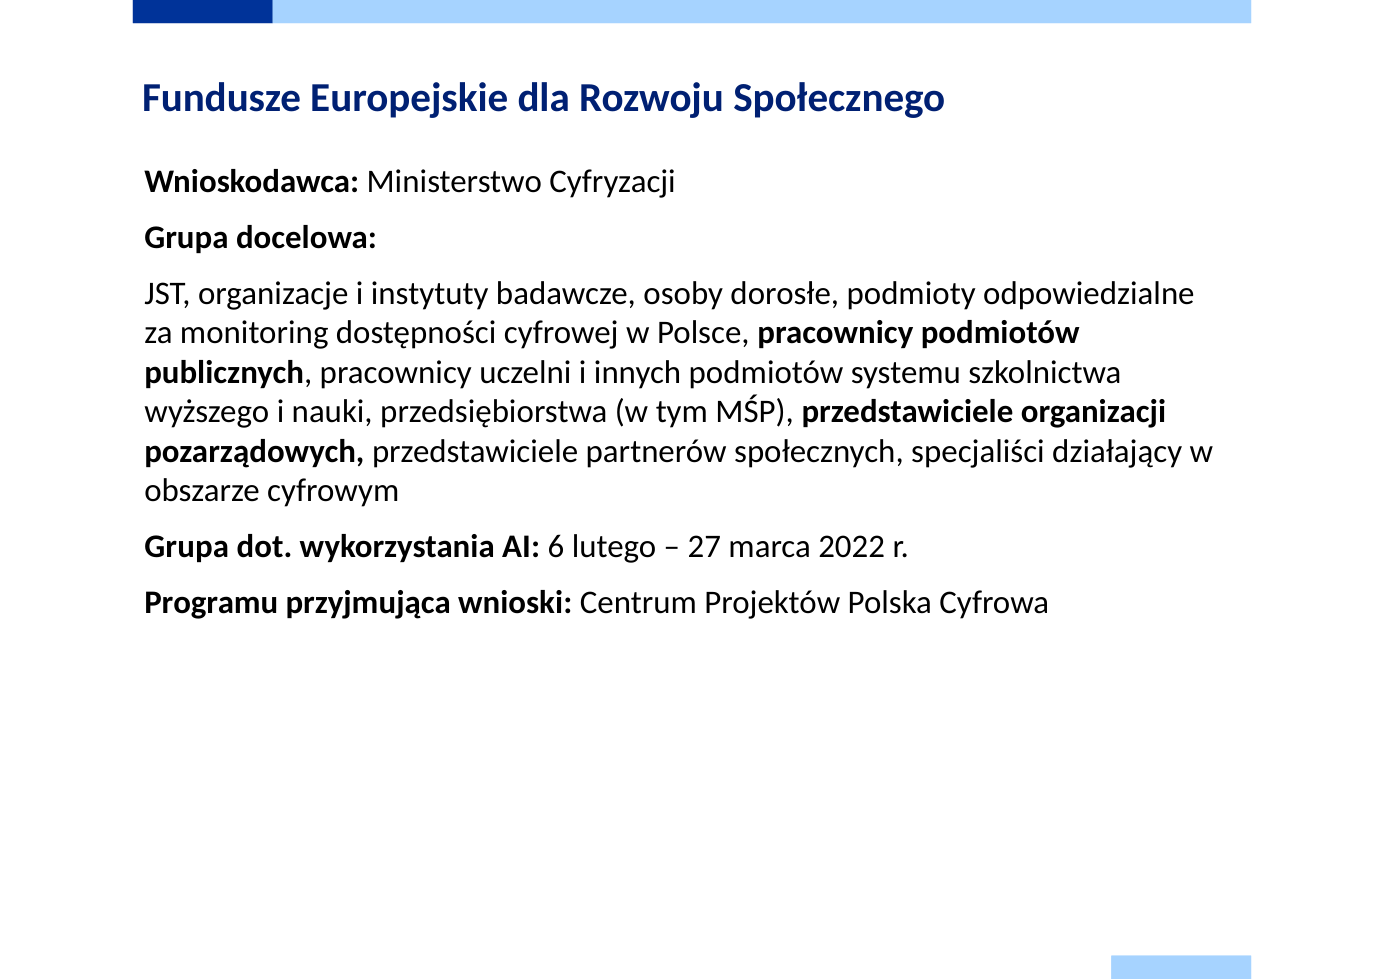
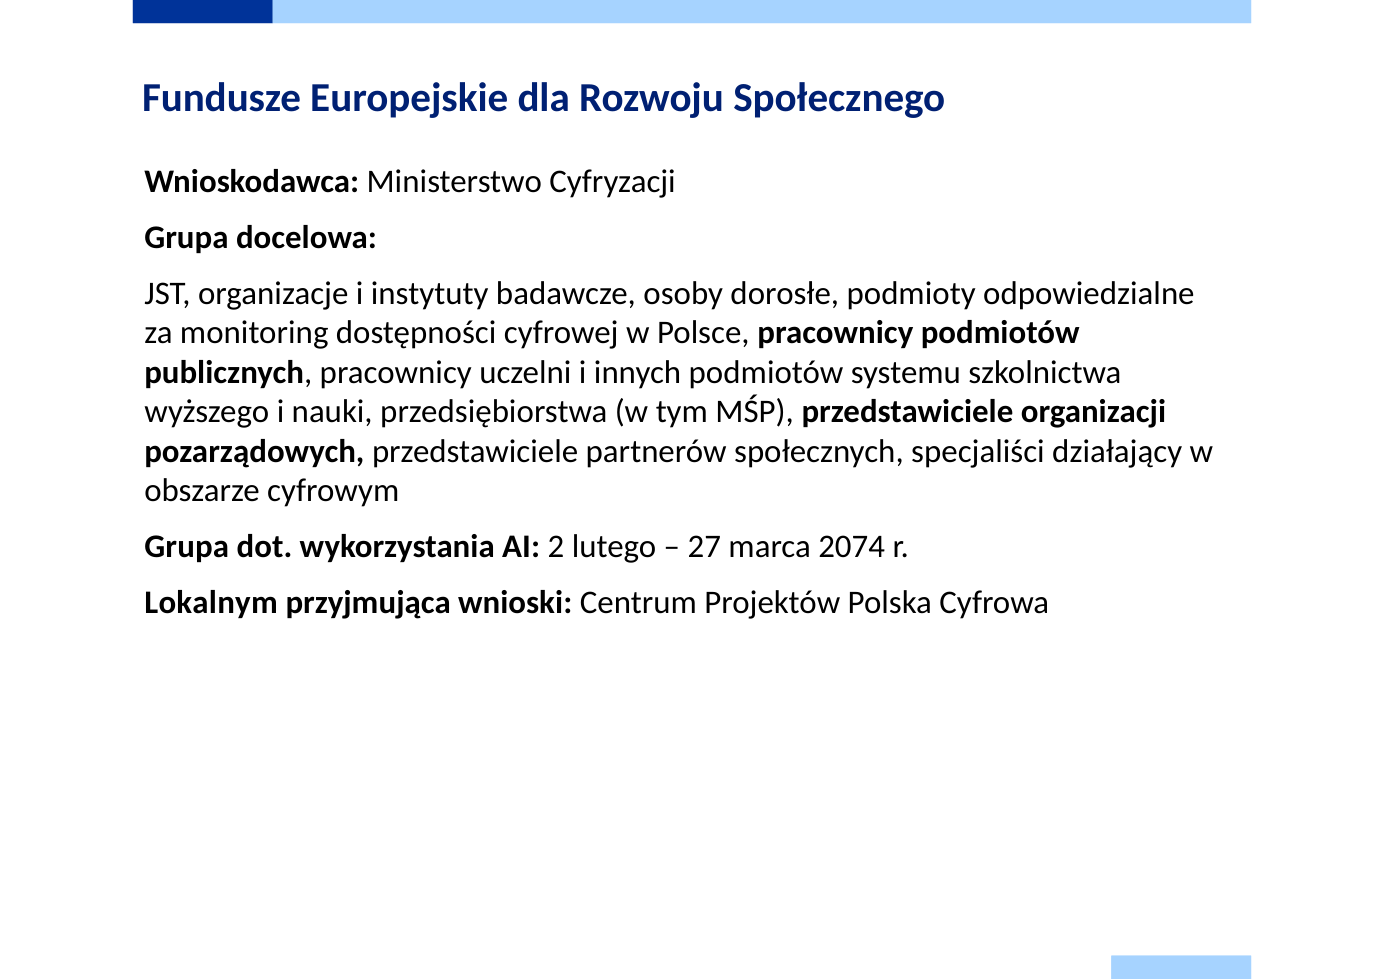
6: 6 -> 2 (556, 547)
2022: 2022 -> 2074 (852, 547)
Programu: Programu -> Lokalnym (211, 603)
